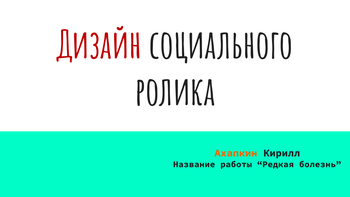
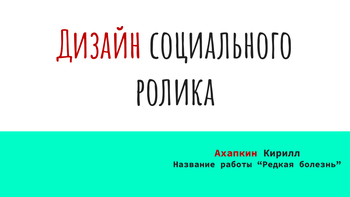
Ахапкин colour: orange -> red (236, 153)
